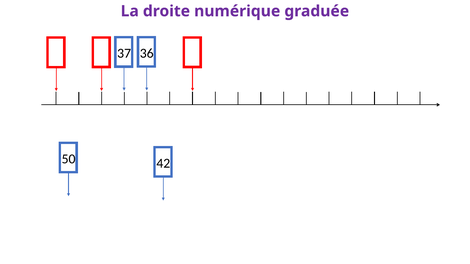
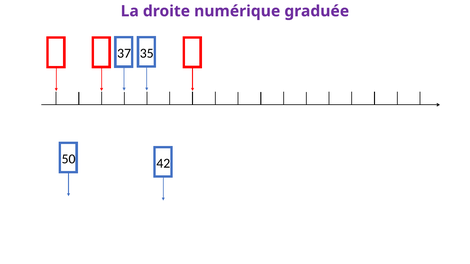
36: 36 -> 35 (147, 53)
